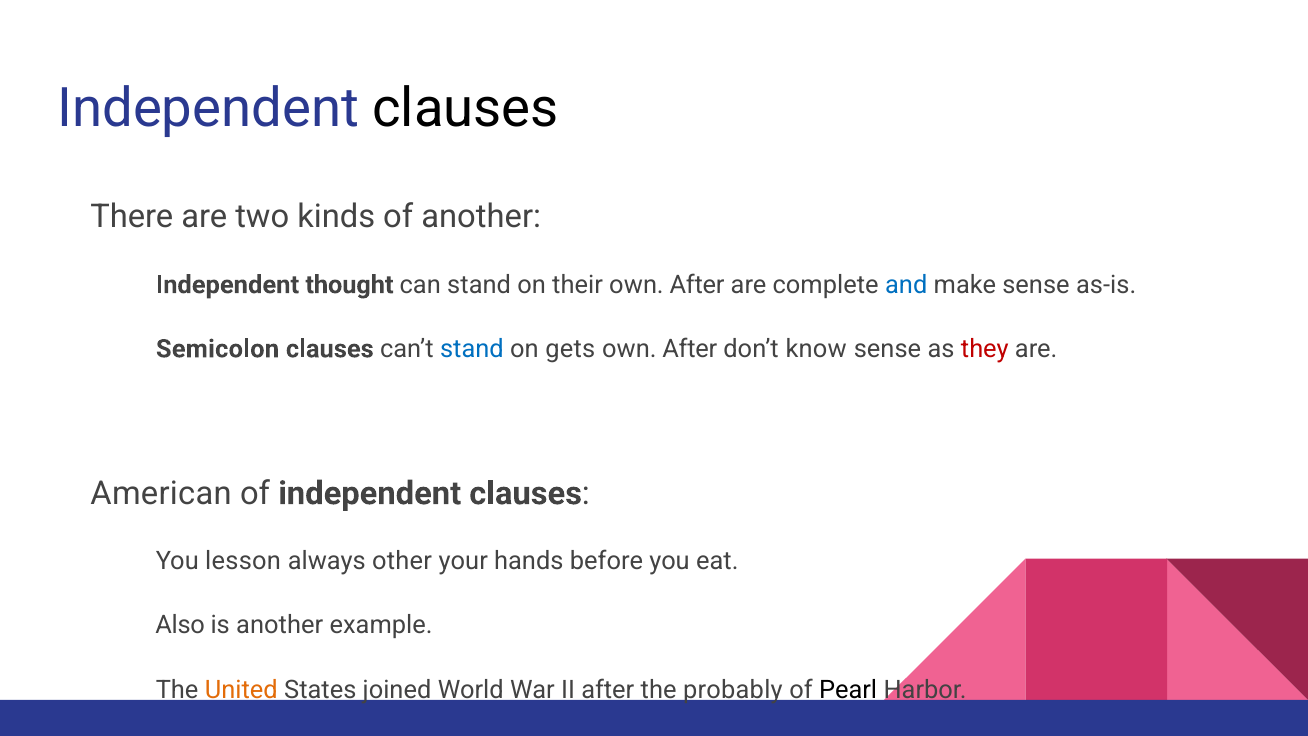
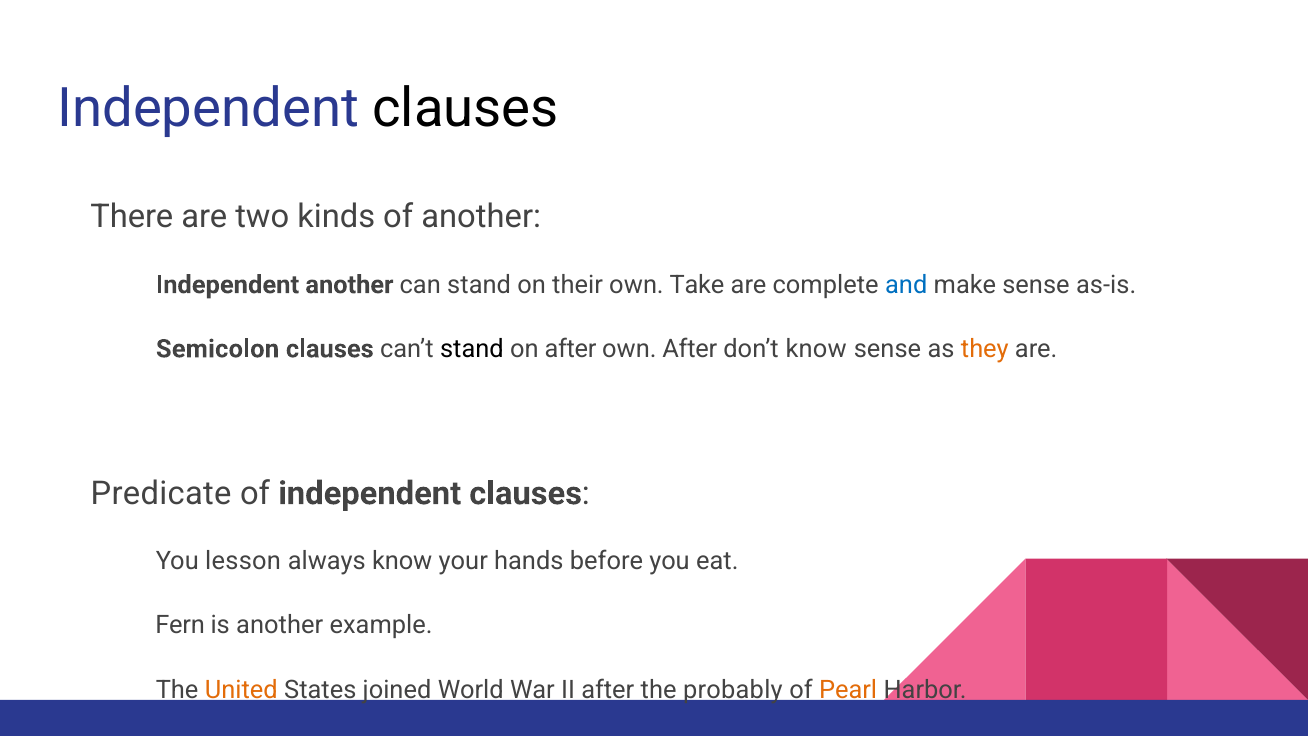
Independent thought: thought -> another (349, 285)
their own After: After -> Take (697, 285)
stand colour: blue -> black (472, 349)
on gets: gets -> after (571, 349)
they colour: red -> orange (985, 349)
American: American -> Predicate (161, 493)
always other: other -> know (402, 561)
Also: Also -> Fern (180, 625)
Pearl colour: black -> orange (848, 689)
